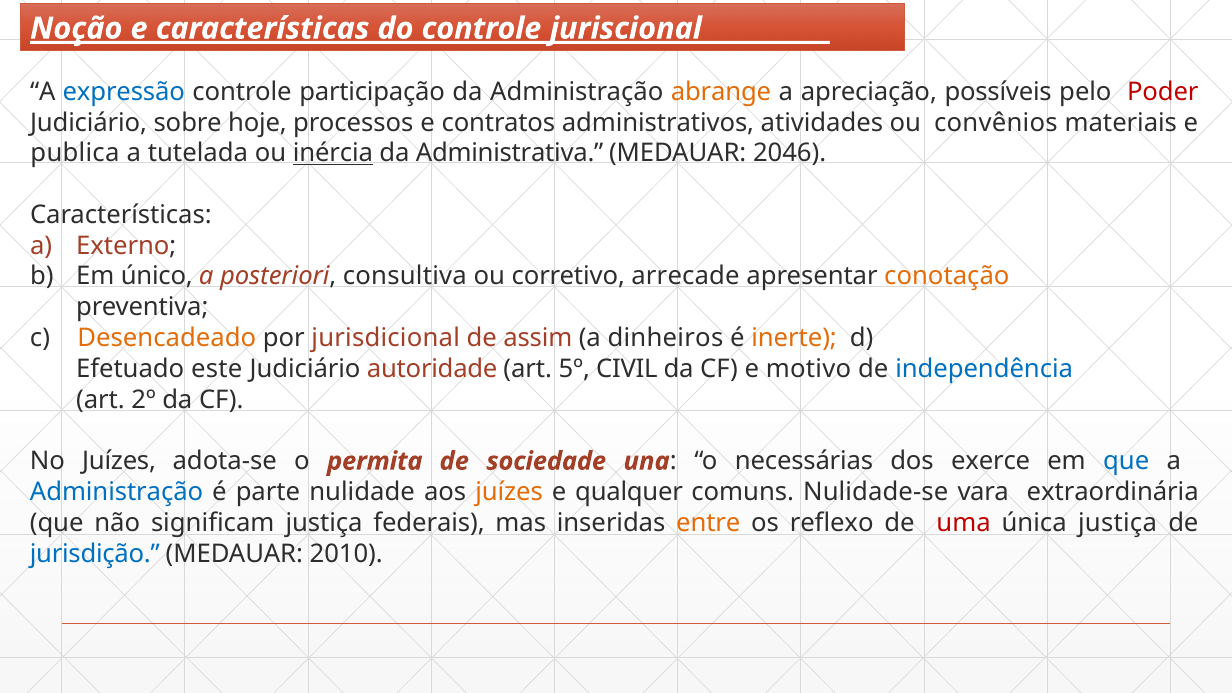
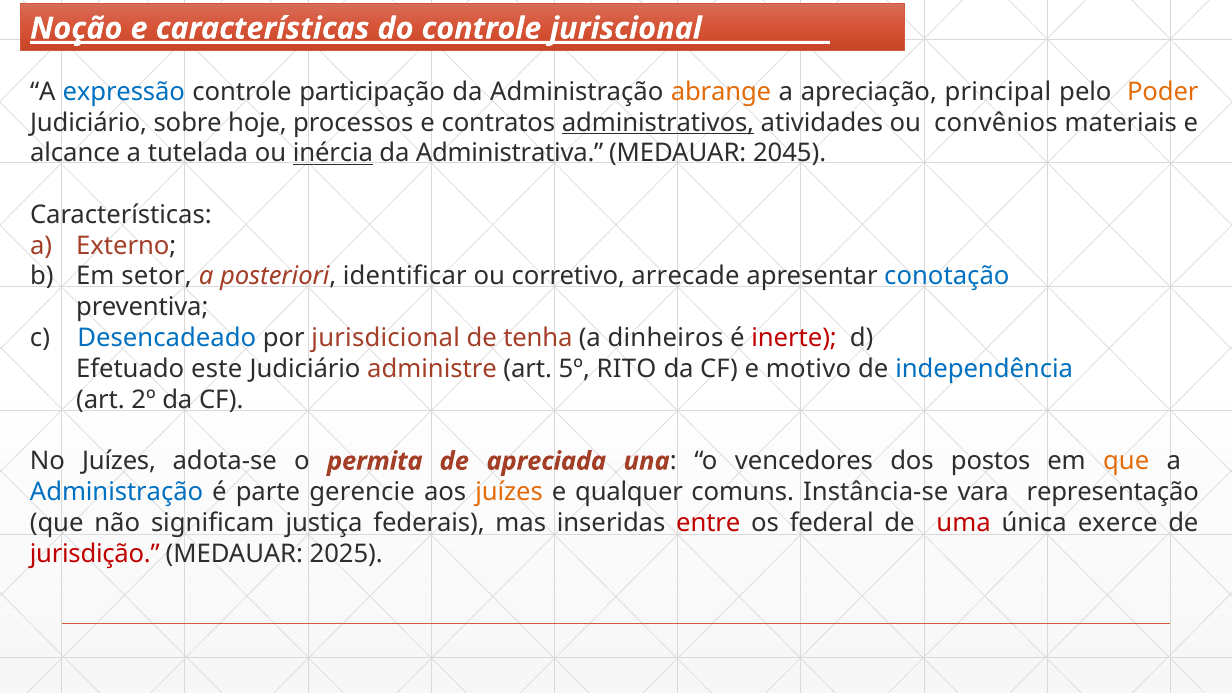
possíveis: possíveis -> principal (998, 92)
Poder colour: red -> orange (1163, 92)
administrativos underline: none -> present (658, 123)
publica: publica -> alcance (75, 153)
2046: 2046 -> 2045 (790, 153)
único: único -> setor (157, 276)
consultiva: consultiva -> identificar (405, 276)
conotação colour: orange -> blue (947, 276)
Desencadeado colour: orange -> blue (167, 338)
assim: assim -> tenha (538, 338)
inerte colour: orange -> red (794, 338)
autoridade: autoridade -> administre (432, 369)
CIVIL: CIVIL -> RITO (627, 369)
sociedade: sociedade -> apreciada (546, 461)
necessárias: necessárias -> vencedores (804, 461)
exerce: exerce -> postos (991, 461)
que colour: blue -> orange (1126, 461)
nulidade: nulidade -> gerencie (362, 492)
Nulidade-se: Nulidade-se -> Instância-se (876, 492)
extraordinária: extraordinária -> representação (1113, 492)
entre colour: orange -> red (708, 523)
reflexo: reflexo -> federal (832, 523)
única justiça: justiça -> exerce (1118, 523)
jurisdição colour: blue -> red (95, 554)
2010: 2010 -> 2025 (346, 554)
